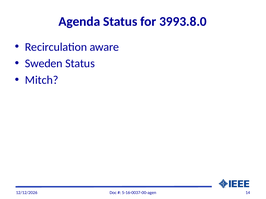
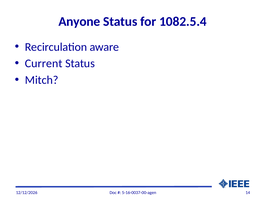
Agenda: Agenda -> Anyone (79, 21)
3993.8.0: 3993.8.0 -> 1082.5.4 (183, 21)
Sweden: Sweden -> Current (44, 64)
